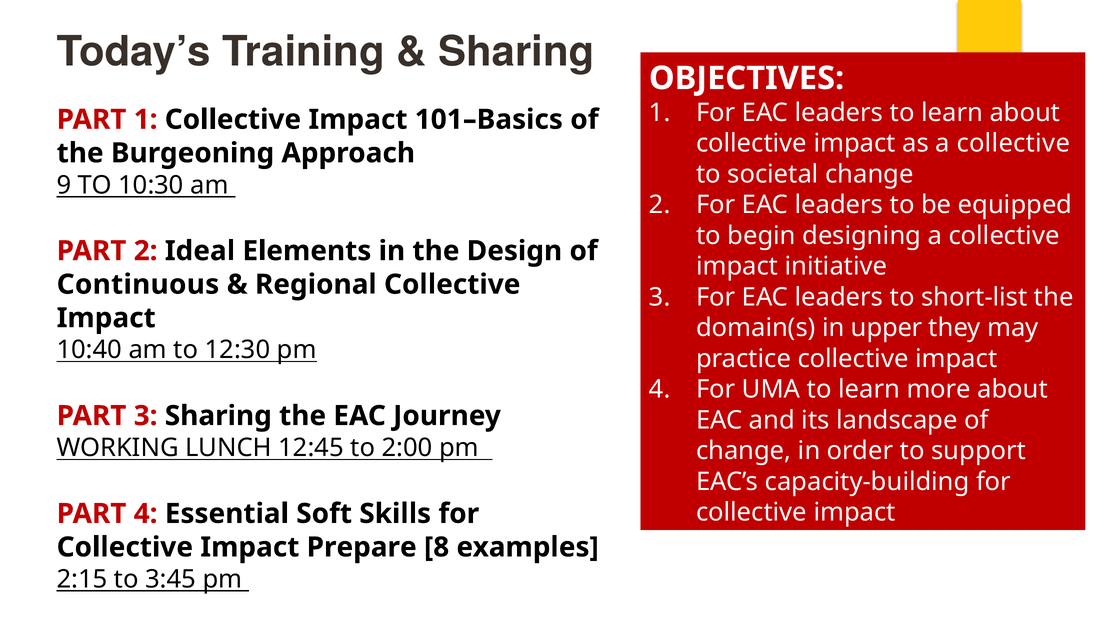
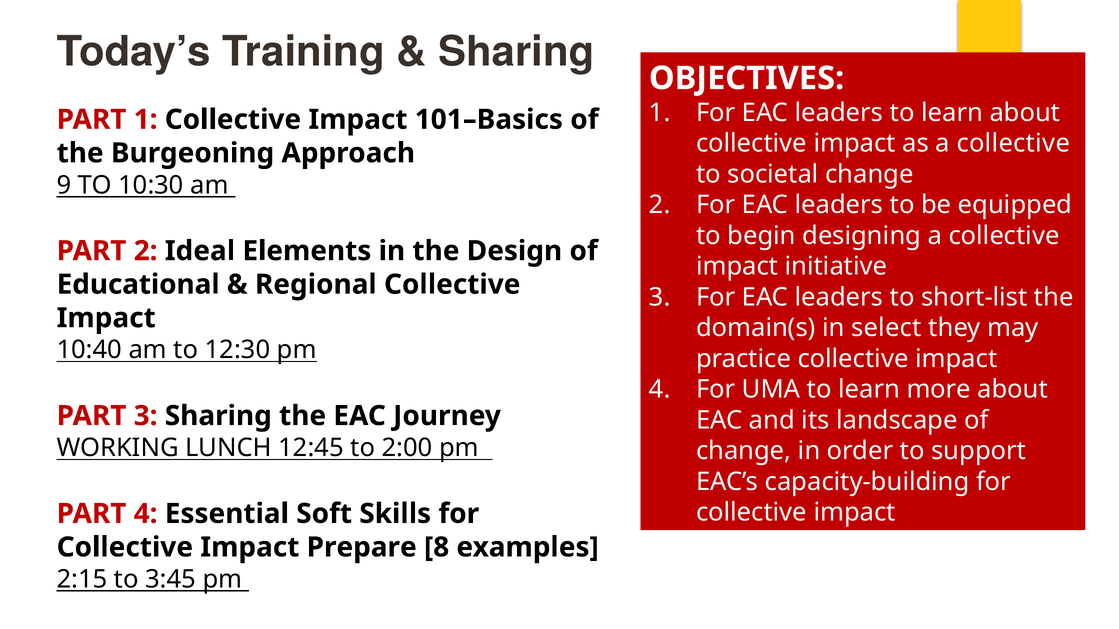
Continuous: Continuous -> Educational (138, 285)
upper: upper -> select (886, 328)
